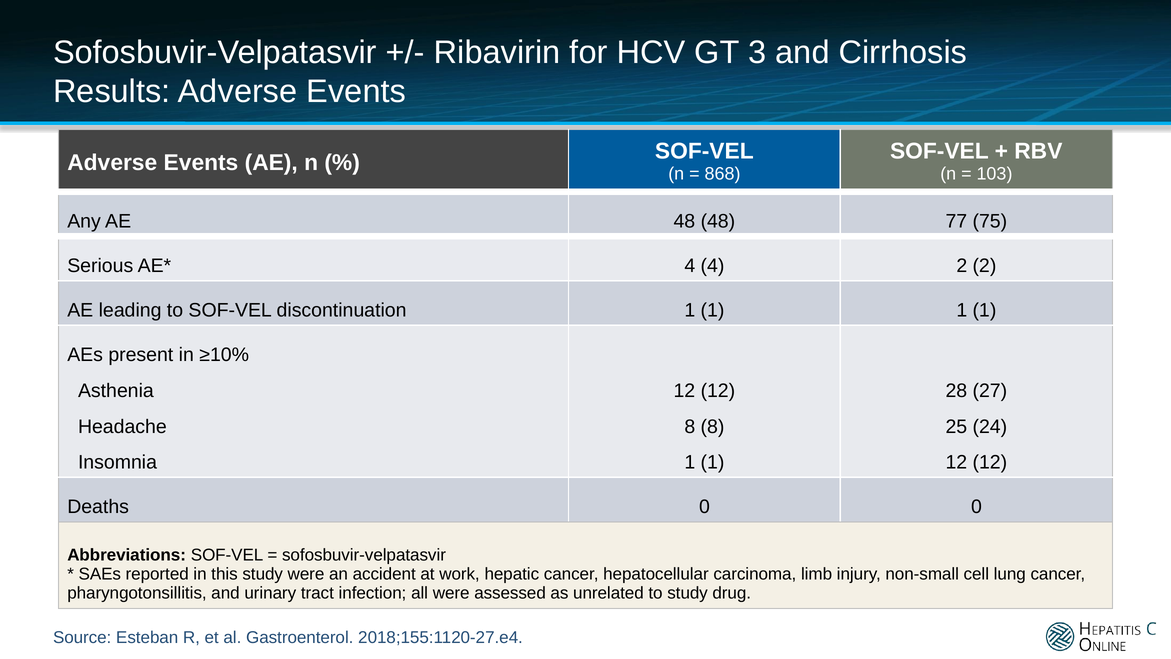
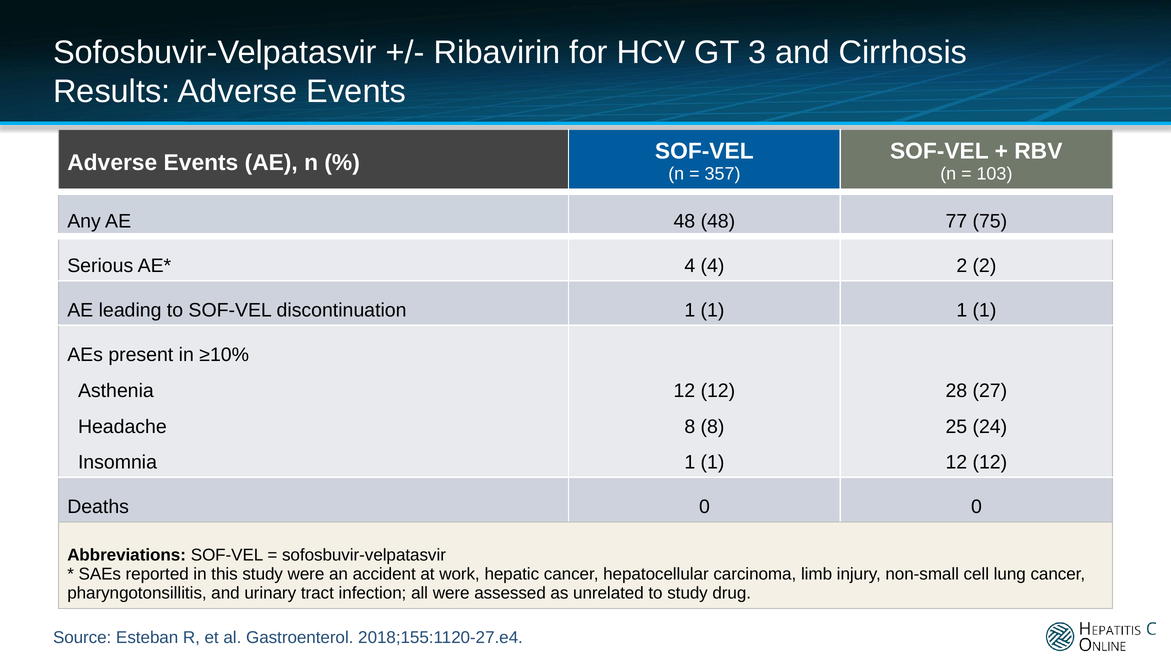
868: 868 -> 357 (723, 174)
